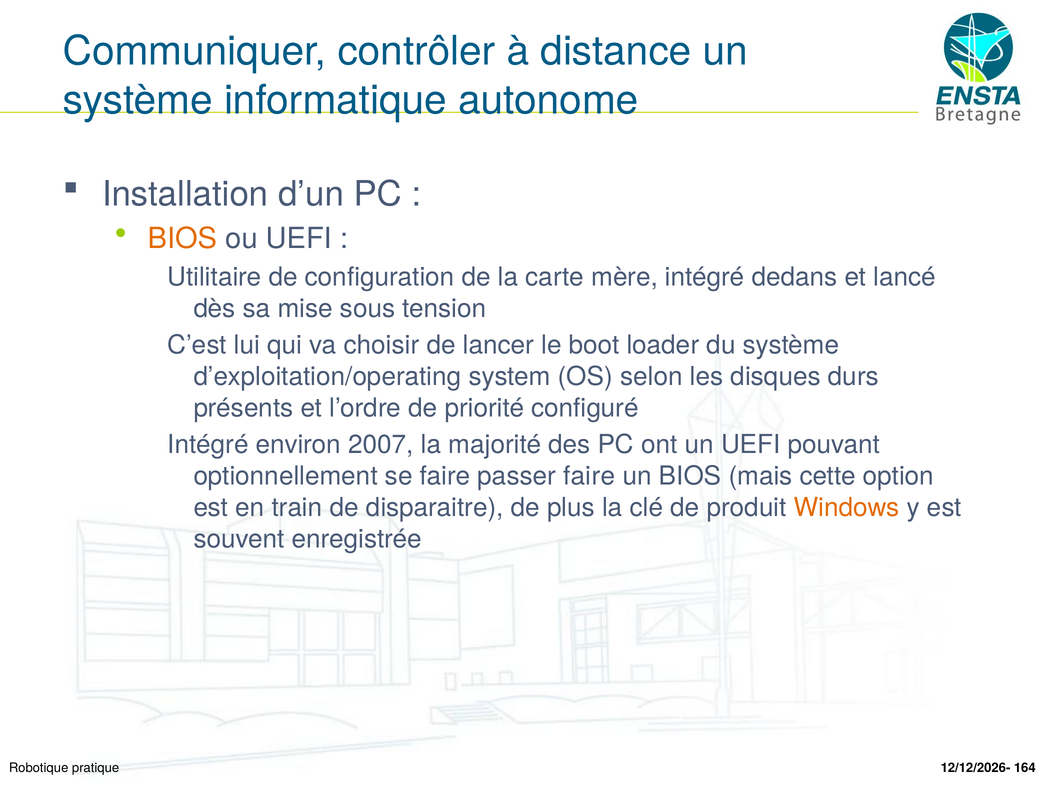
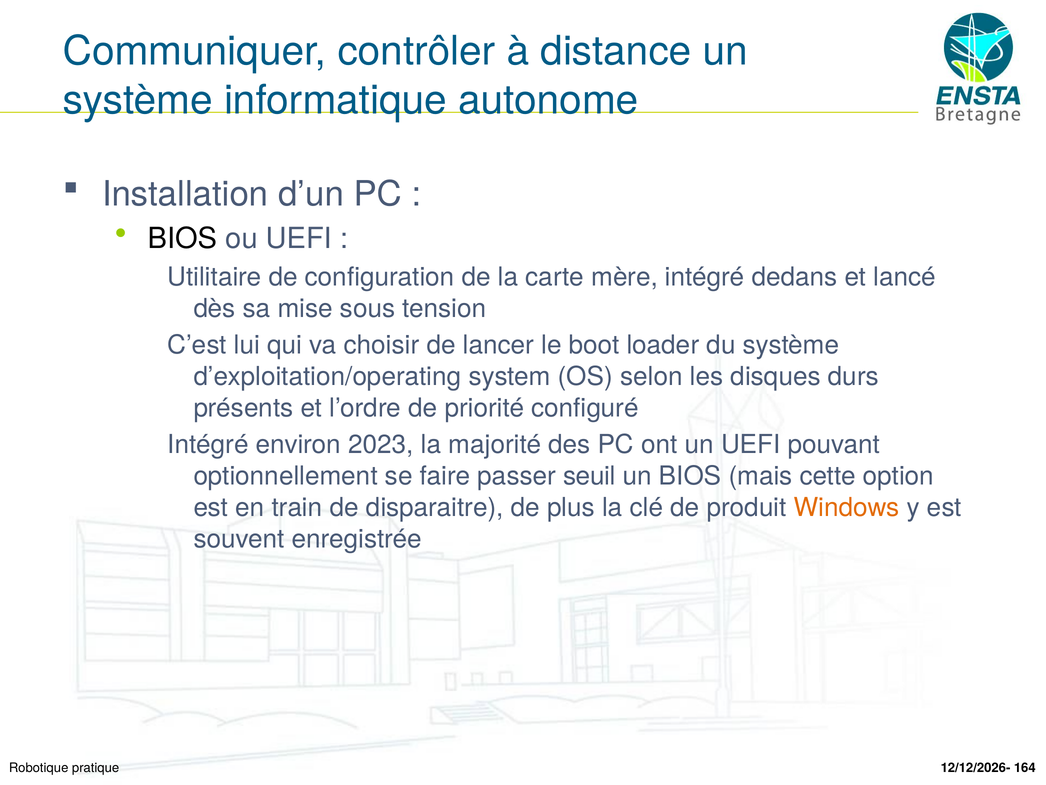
BIOS colour: orange -> black (182, 239)
2007: 2007 -> 2023 (381, 445)
passer faire: faire -> seuil (589, 476)
